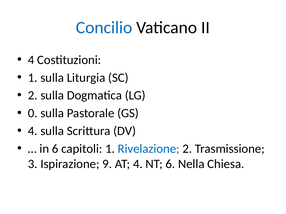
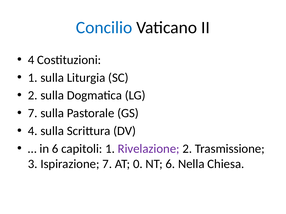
0: 0 -> 7 (33, 113)
Rivelazione colour: blue -> purple (149, 149)
Ispirazione 9: 9 -> 7 (107, 164)
AT 4: 4 -> 0 (138, 164)
